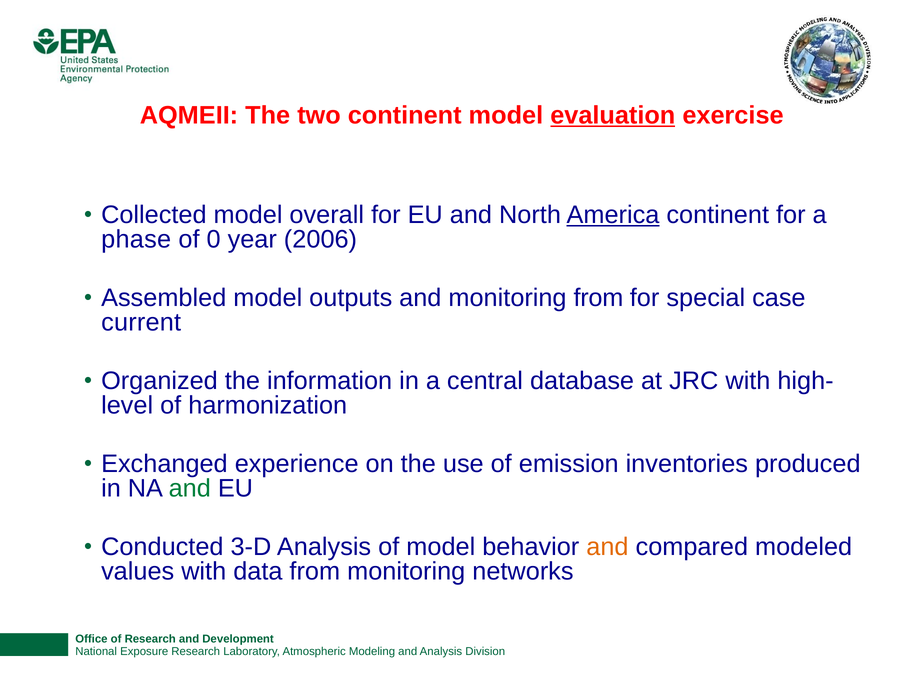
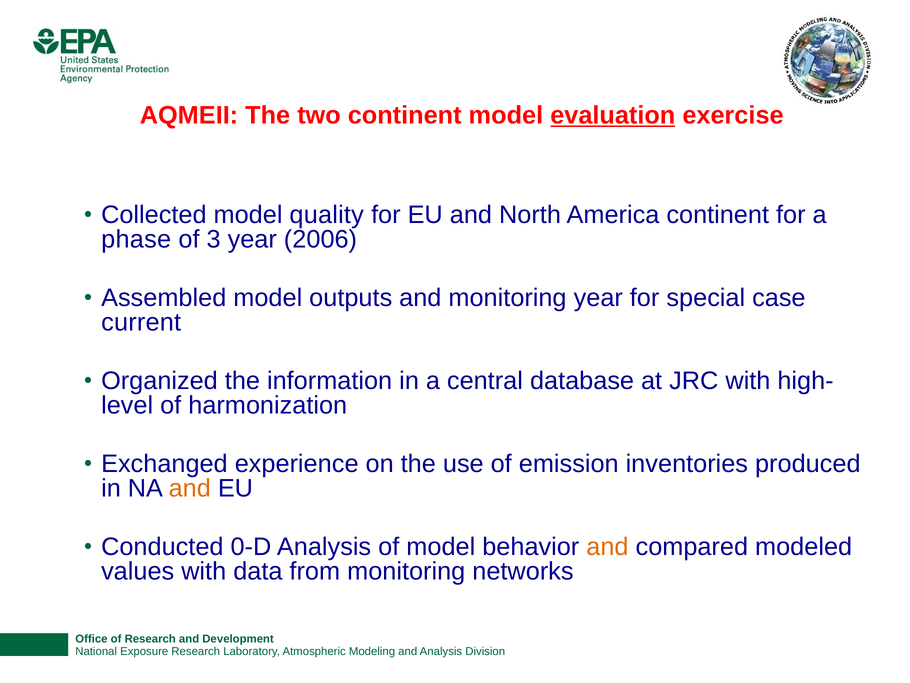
overall: overall -> quality (327, 215)
America underline: present -> none (613, 215)
0: 0 -> 3 (214, 239)
monitoring from: from -> year (598, 298)
and colour: green -> orange (190, 488)
3-D: 3-D -> 0-D (251, 547)
